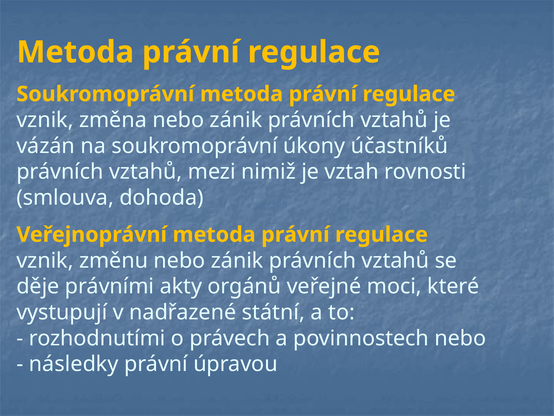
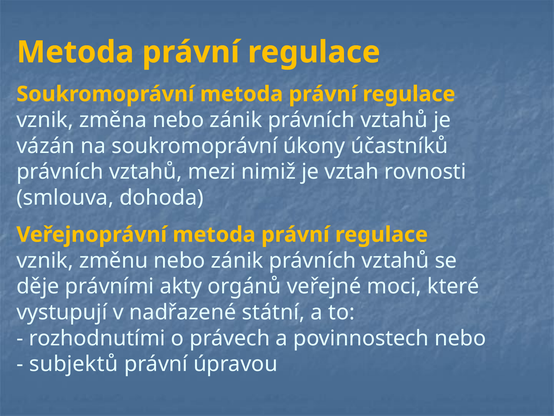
následky: následky -> subjektů (74, 364)
